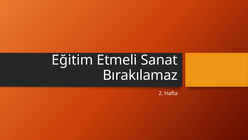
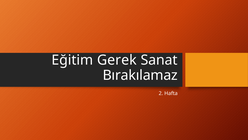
Etmeli: Etmeli -> Gerek (117, 60)
